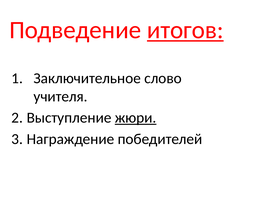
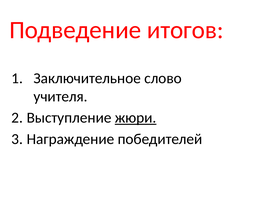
итогов underline: present -> none (185, 30)
